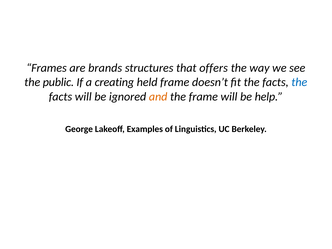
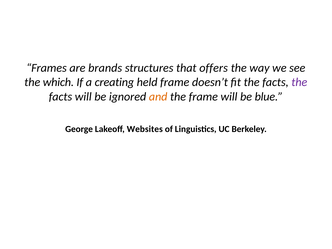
public: public -> which (58, 82)
the colour: blue -> purple (299, 82)
help: help -> blue (269, 97)
Examples: Examples -> Websites (145, 129)
